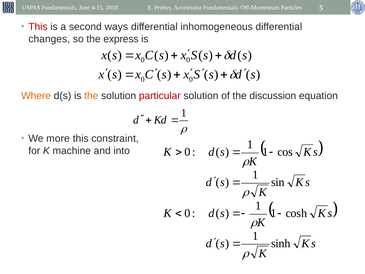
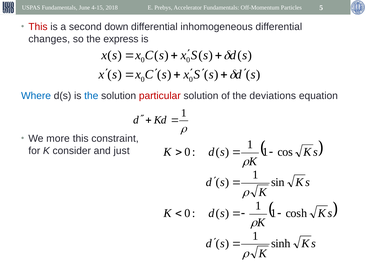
ways: ways -> down (116, 27)
Where colour: orange -> blue (36, 96)
the colour: orange -> blue (91, 96)
discussion: discussion -> deviations (273, 96)
machine: machine -> consider (72, 151)
into: into -> just (122, 151)
